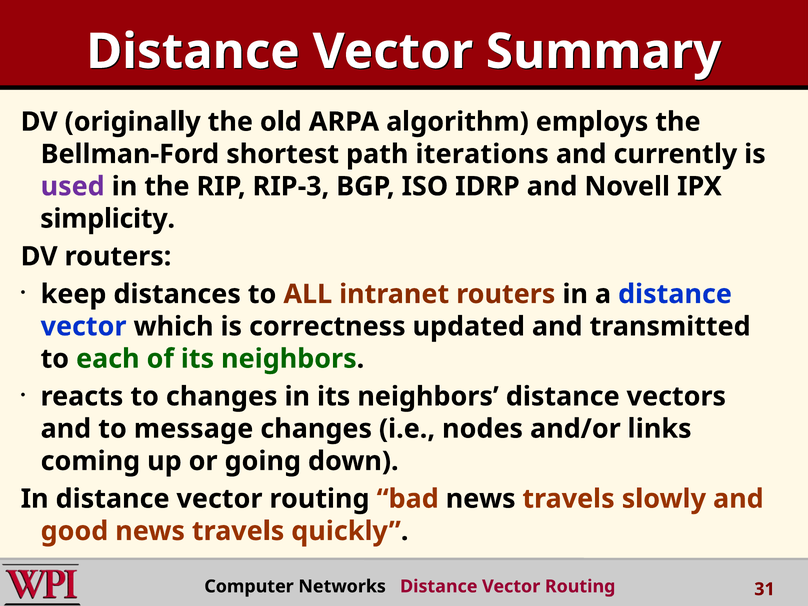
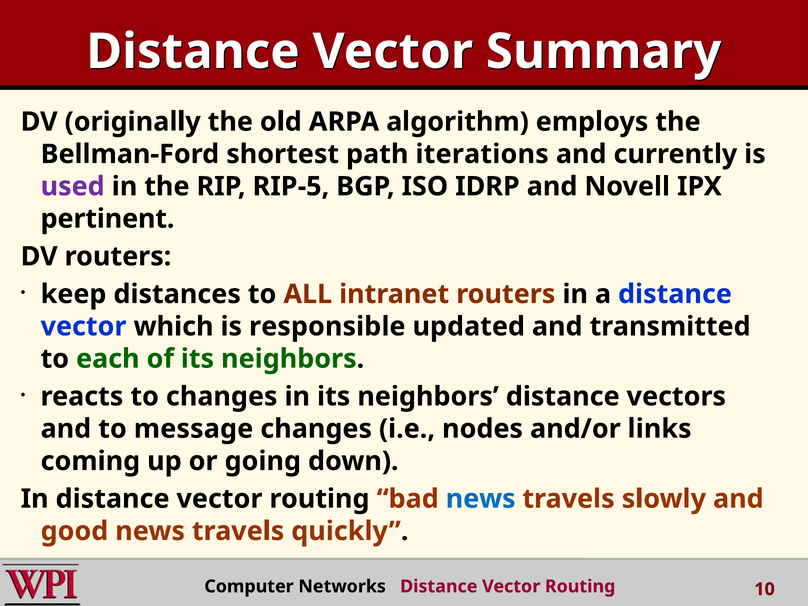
RIP-3: RIP-3 -> RIP-5 (291, 186)
simplicity: simplicity -> pertinent (108, 219)
correctness: correctness -> responsible (327, 326)
news colour: black -> blue (481, 499)
31: 31 -> 10 (765, 589)
